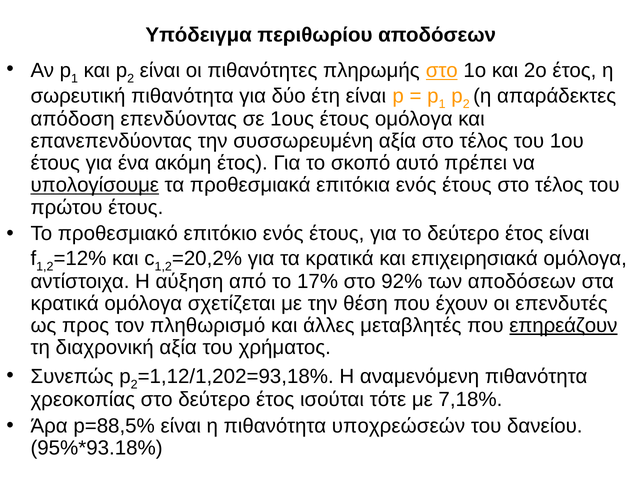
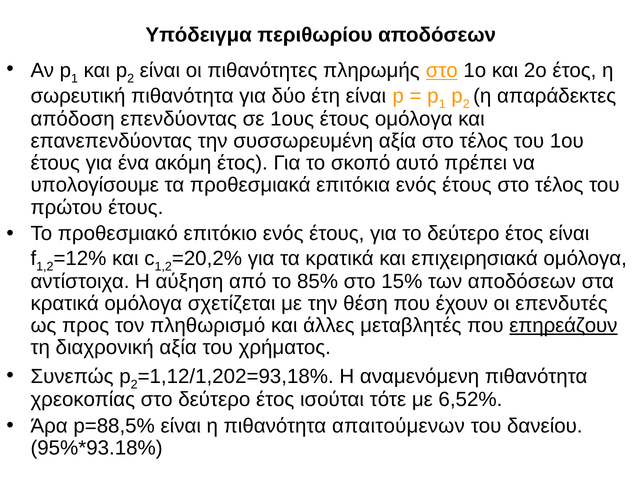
υπολογίσουμε underline: present -> none (95, 185)
17%: 17% -> 85% (318, 282)
92%: 92% -> 15% (402, 282)
7,18%: 7,18% -> 6,52% (470, 400)
υποχρεώσεών: υποχρεώσεών -> απαιτούμενων (398, 426)
